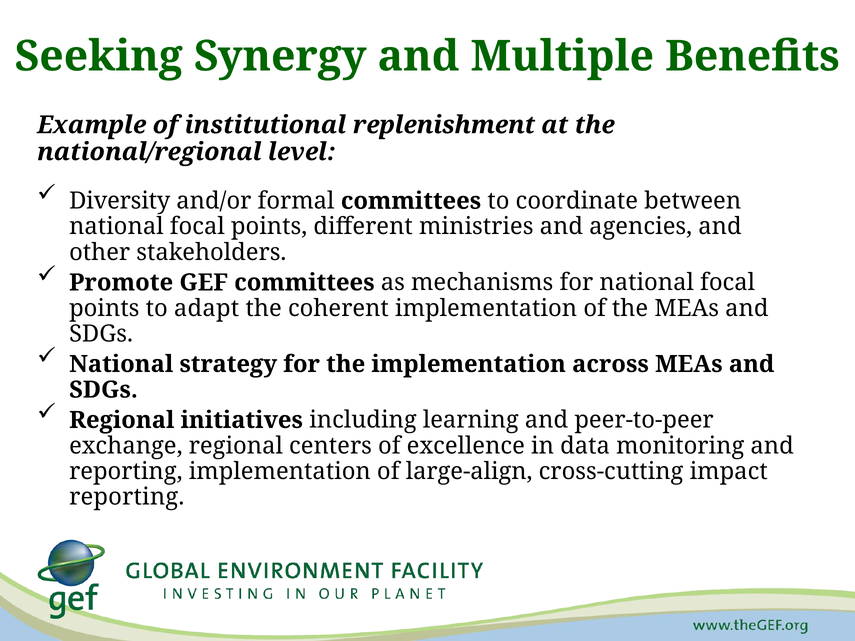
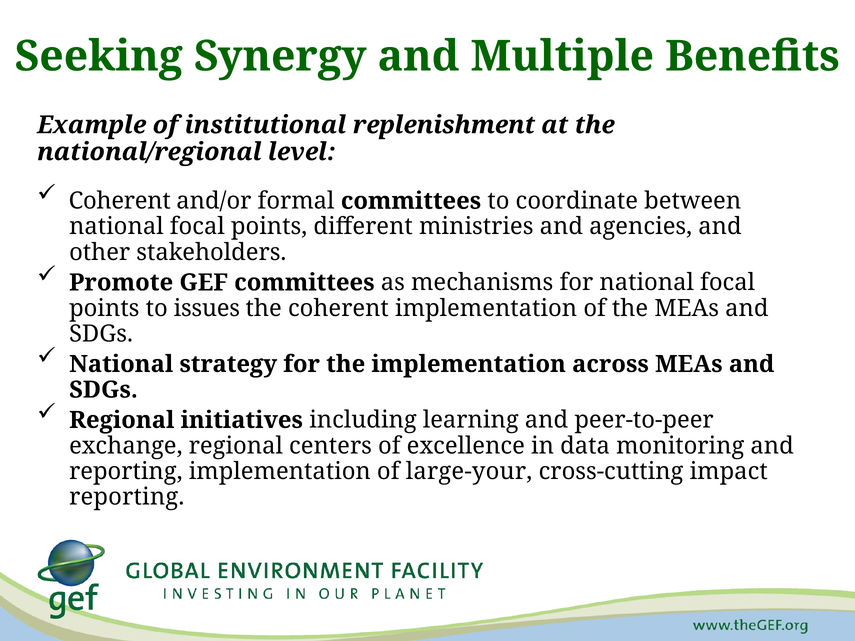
Diversity: Diversity -> Coherent (120, 201)
adapt: adapt -> issues (207, 308)
large-align: large-align -> large-your (469, 472)
